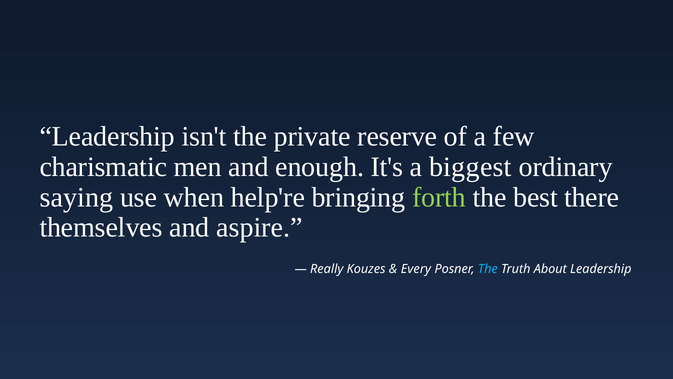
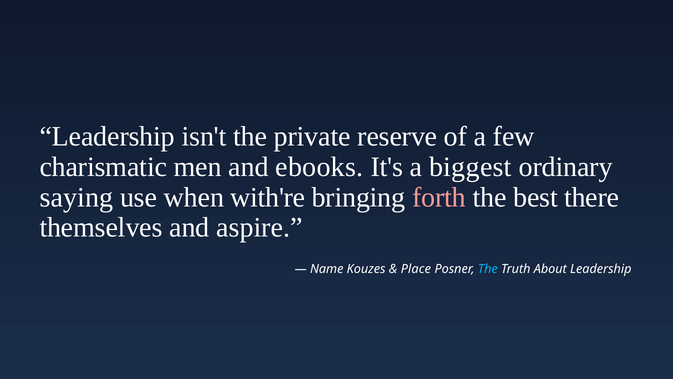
enough: enough -> ebooks (319, 167)
help're: help're -> with're (268, 197)
forth colour: light green -> pink (439, 197)
Really: Really -> Name (327, 269)
Every: Every -> Place (416, 269)
